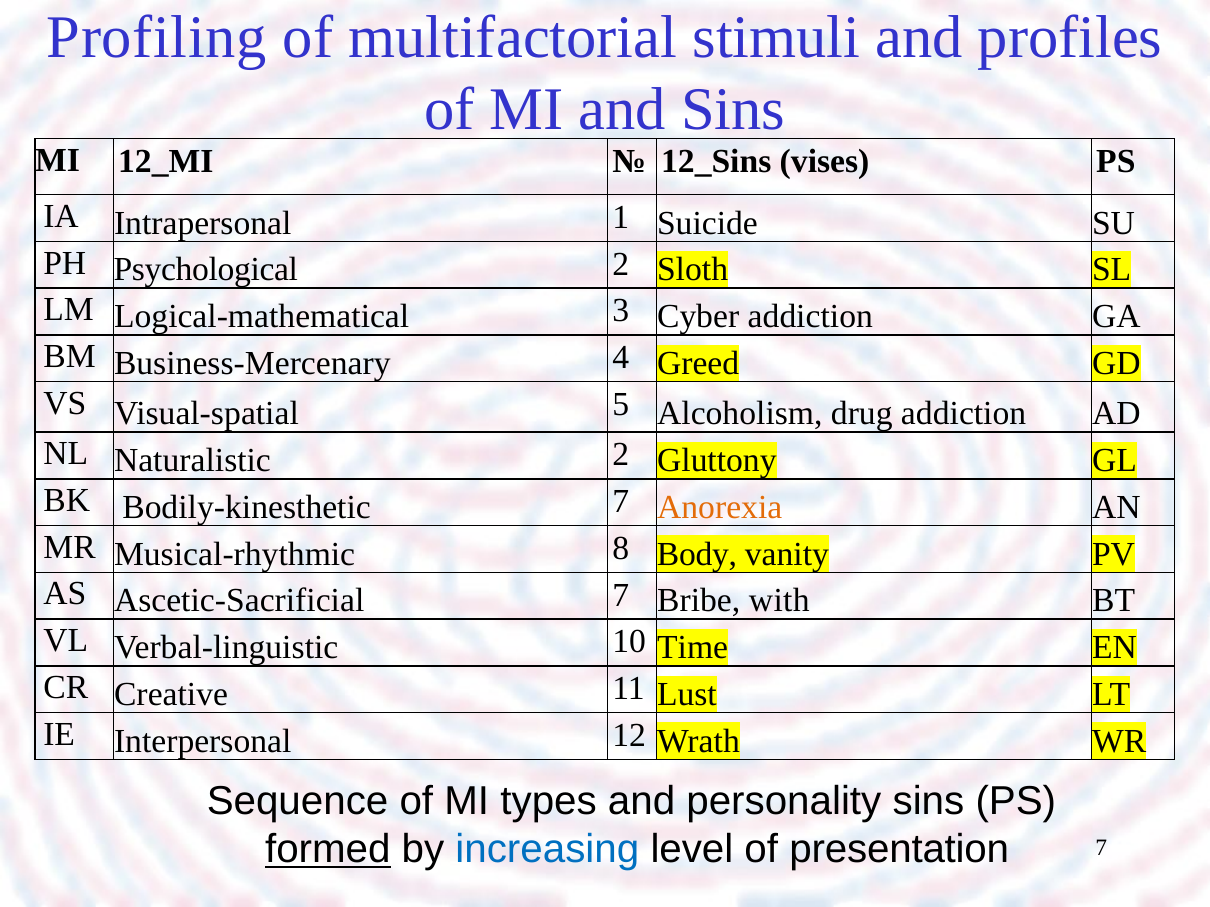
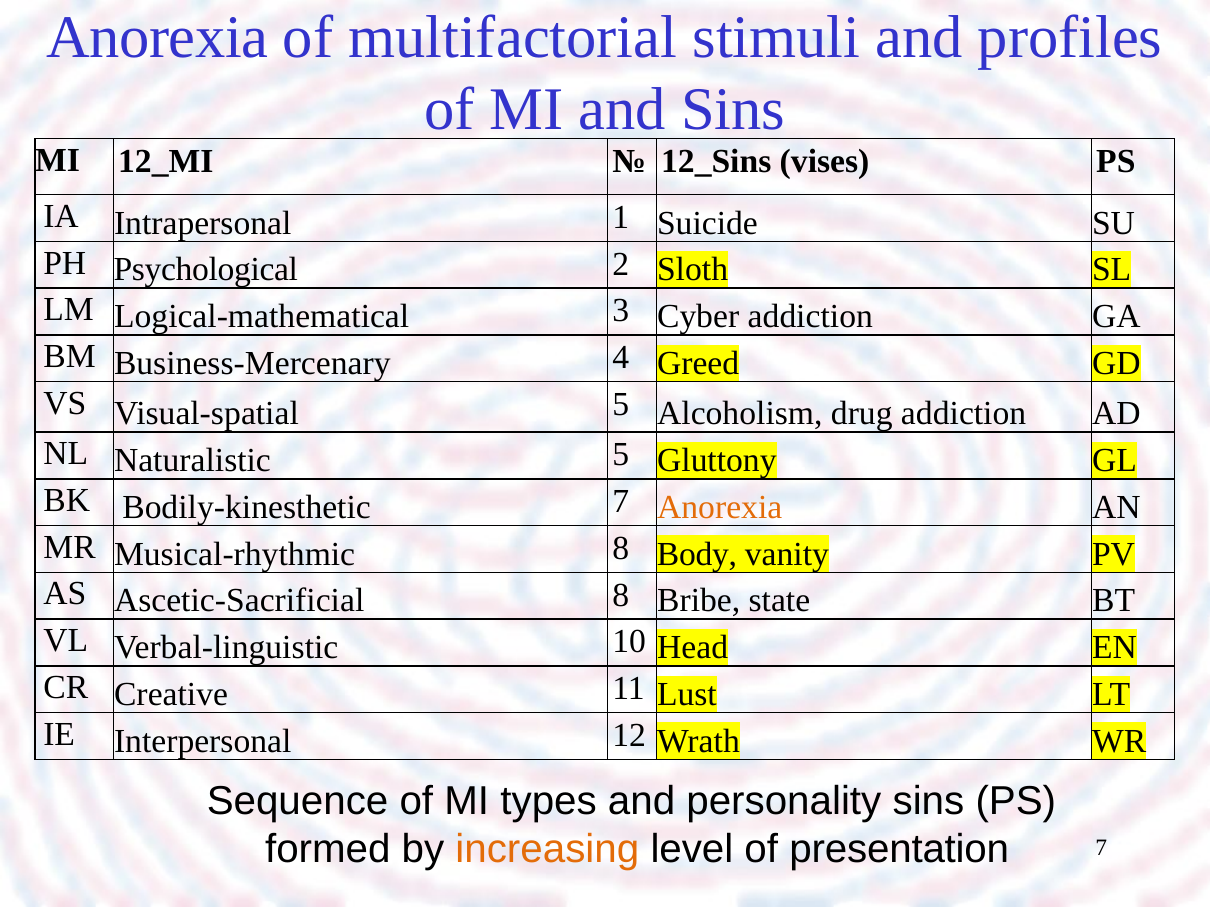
Profiling: Profiling -> Anorexia (157, 37)
Naturalistic 2: 2 -> 5 (621, 455)
Ascetic-Sacrificial 7: 7 -> 8 (621, 595)
with: with -> state (779, 601)
Time: Time -> Head (693, 648)
formed underline: present -> none (328, 850)
increasing colour: blue -> orange (547, 850)
